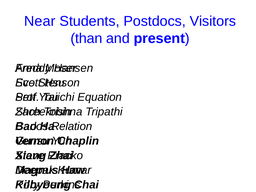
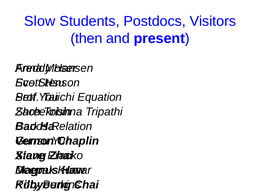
Near: Near -> Slow (40, 21)
than: than -> then (86, 38)
